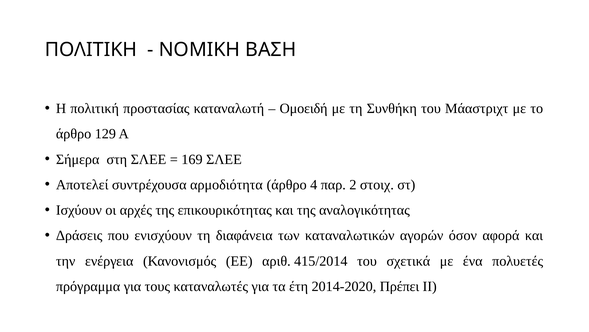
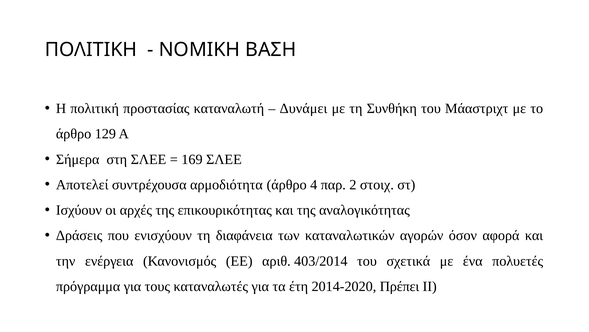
Ομοειδή: Ομοειδή -> Δυνάμει (303, 108)
415/2014: 415/2014 -> 403/2014 (321, 261)
